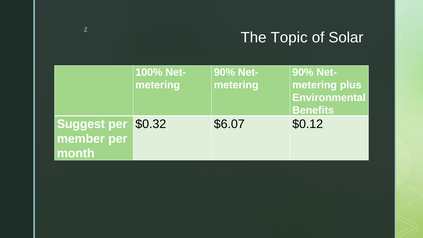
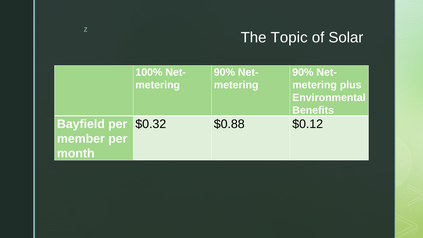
Suggest: Suggest -> Bayfield (81, 124)
$6.07: $6.07 -> $0.88 (229, 124)
